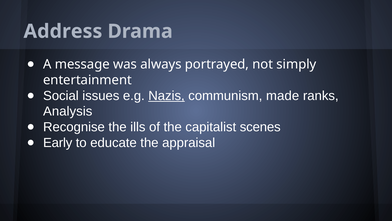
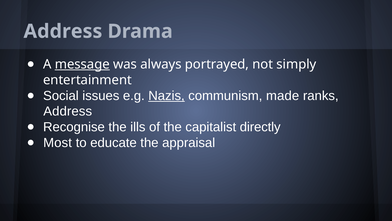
message underline: none -> present (82, 64)
Analysis: Analysis -> Address (68, 111)
scenes: scenes -> directly (260, 127)
Early: Early -> Most (58, 143)
